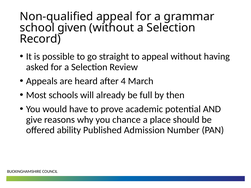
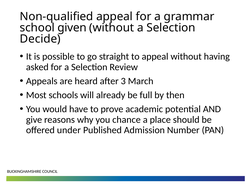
Record: Record -> Decide (40, 39)
4: 4 -> 3 (123, 81)
ability: ability -> under (69, 130)
